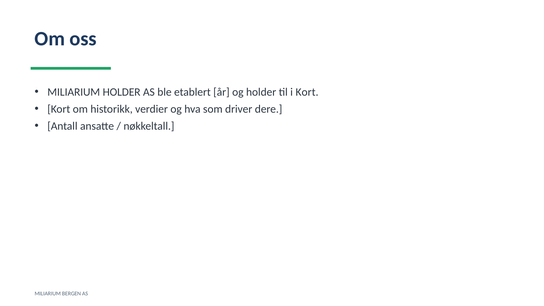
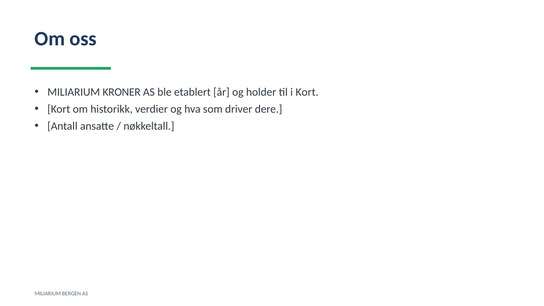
MILIARIUM HOLDER: HOLDER -> KRONER (122, 92)
